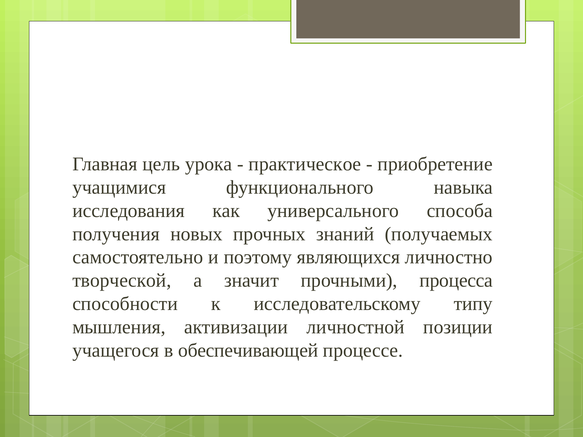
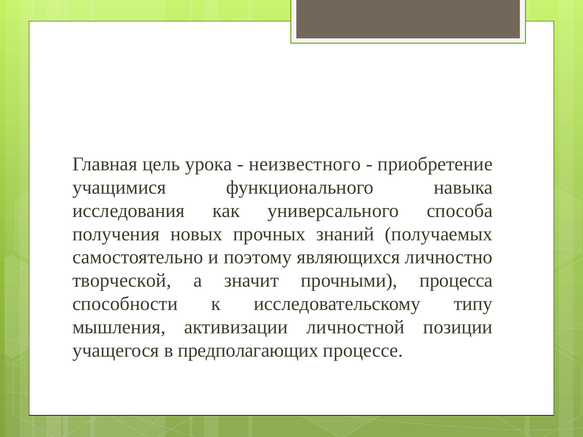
практическое: практическое -> неизвестного (305, 164)
обеспечивающей: обеспечивающей -> предполагающих (248, 351)
